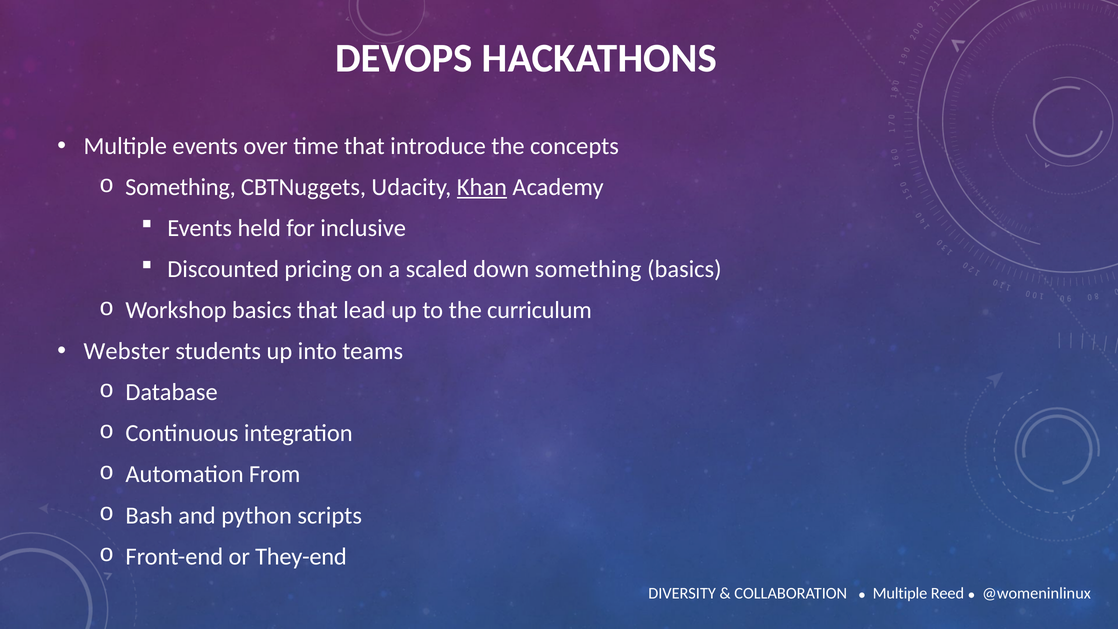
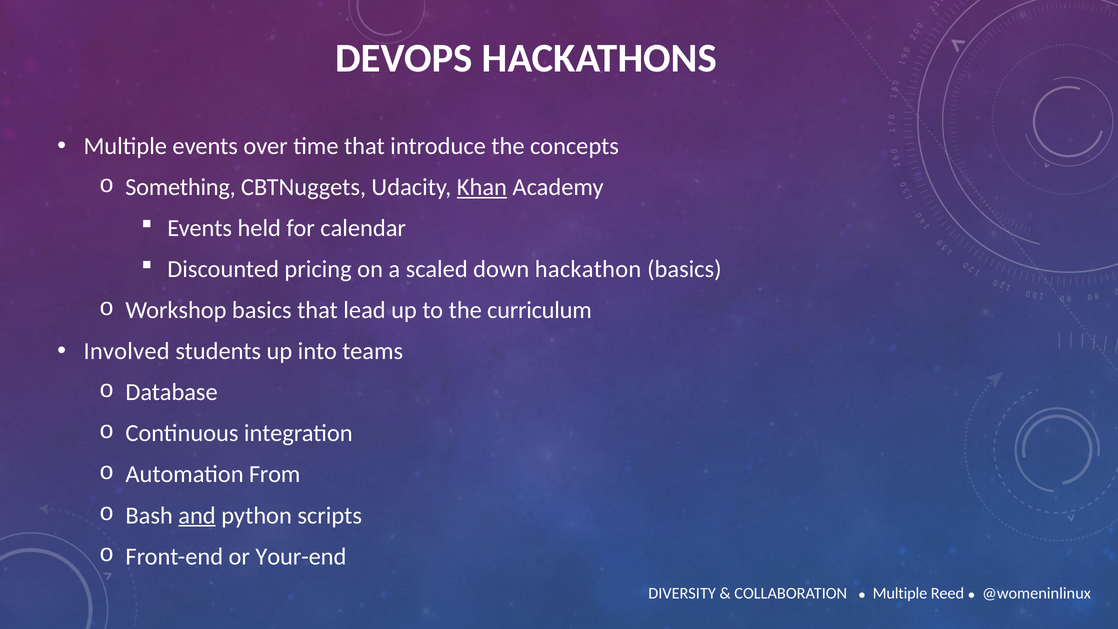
inclusive: inclusive -> calendar (363, 228)
down something: something -> hackathon (588, 269)
Webster: Webster -> Involved (127, 351)
and underline: none -> present (197, 515)
They-end: They-end -> Your-end (301, 556)
